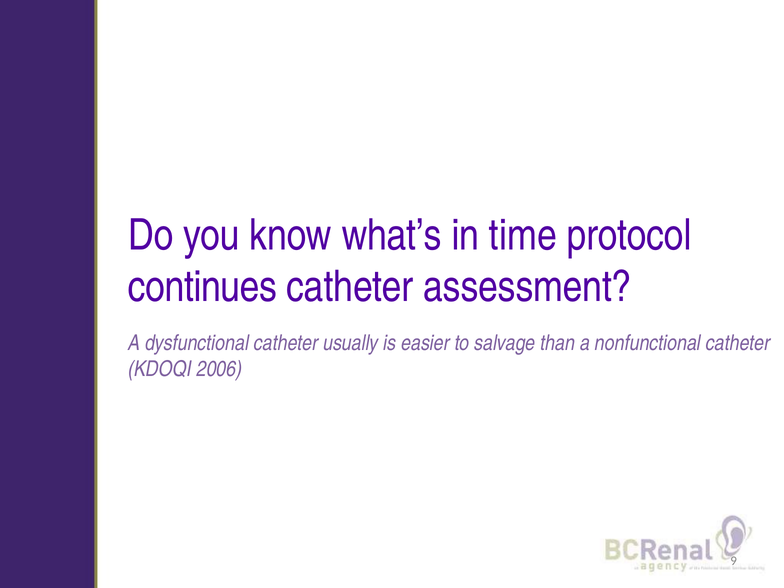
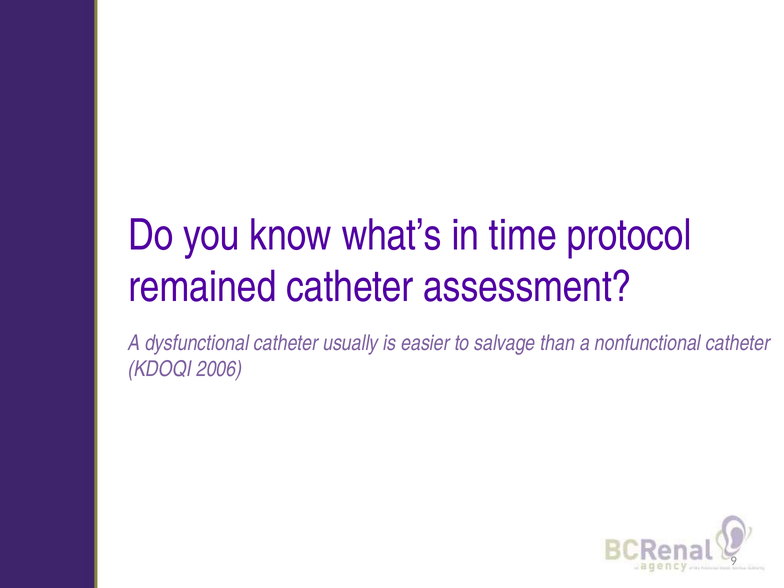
continues: continues -> remained (202, 287)
